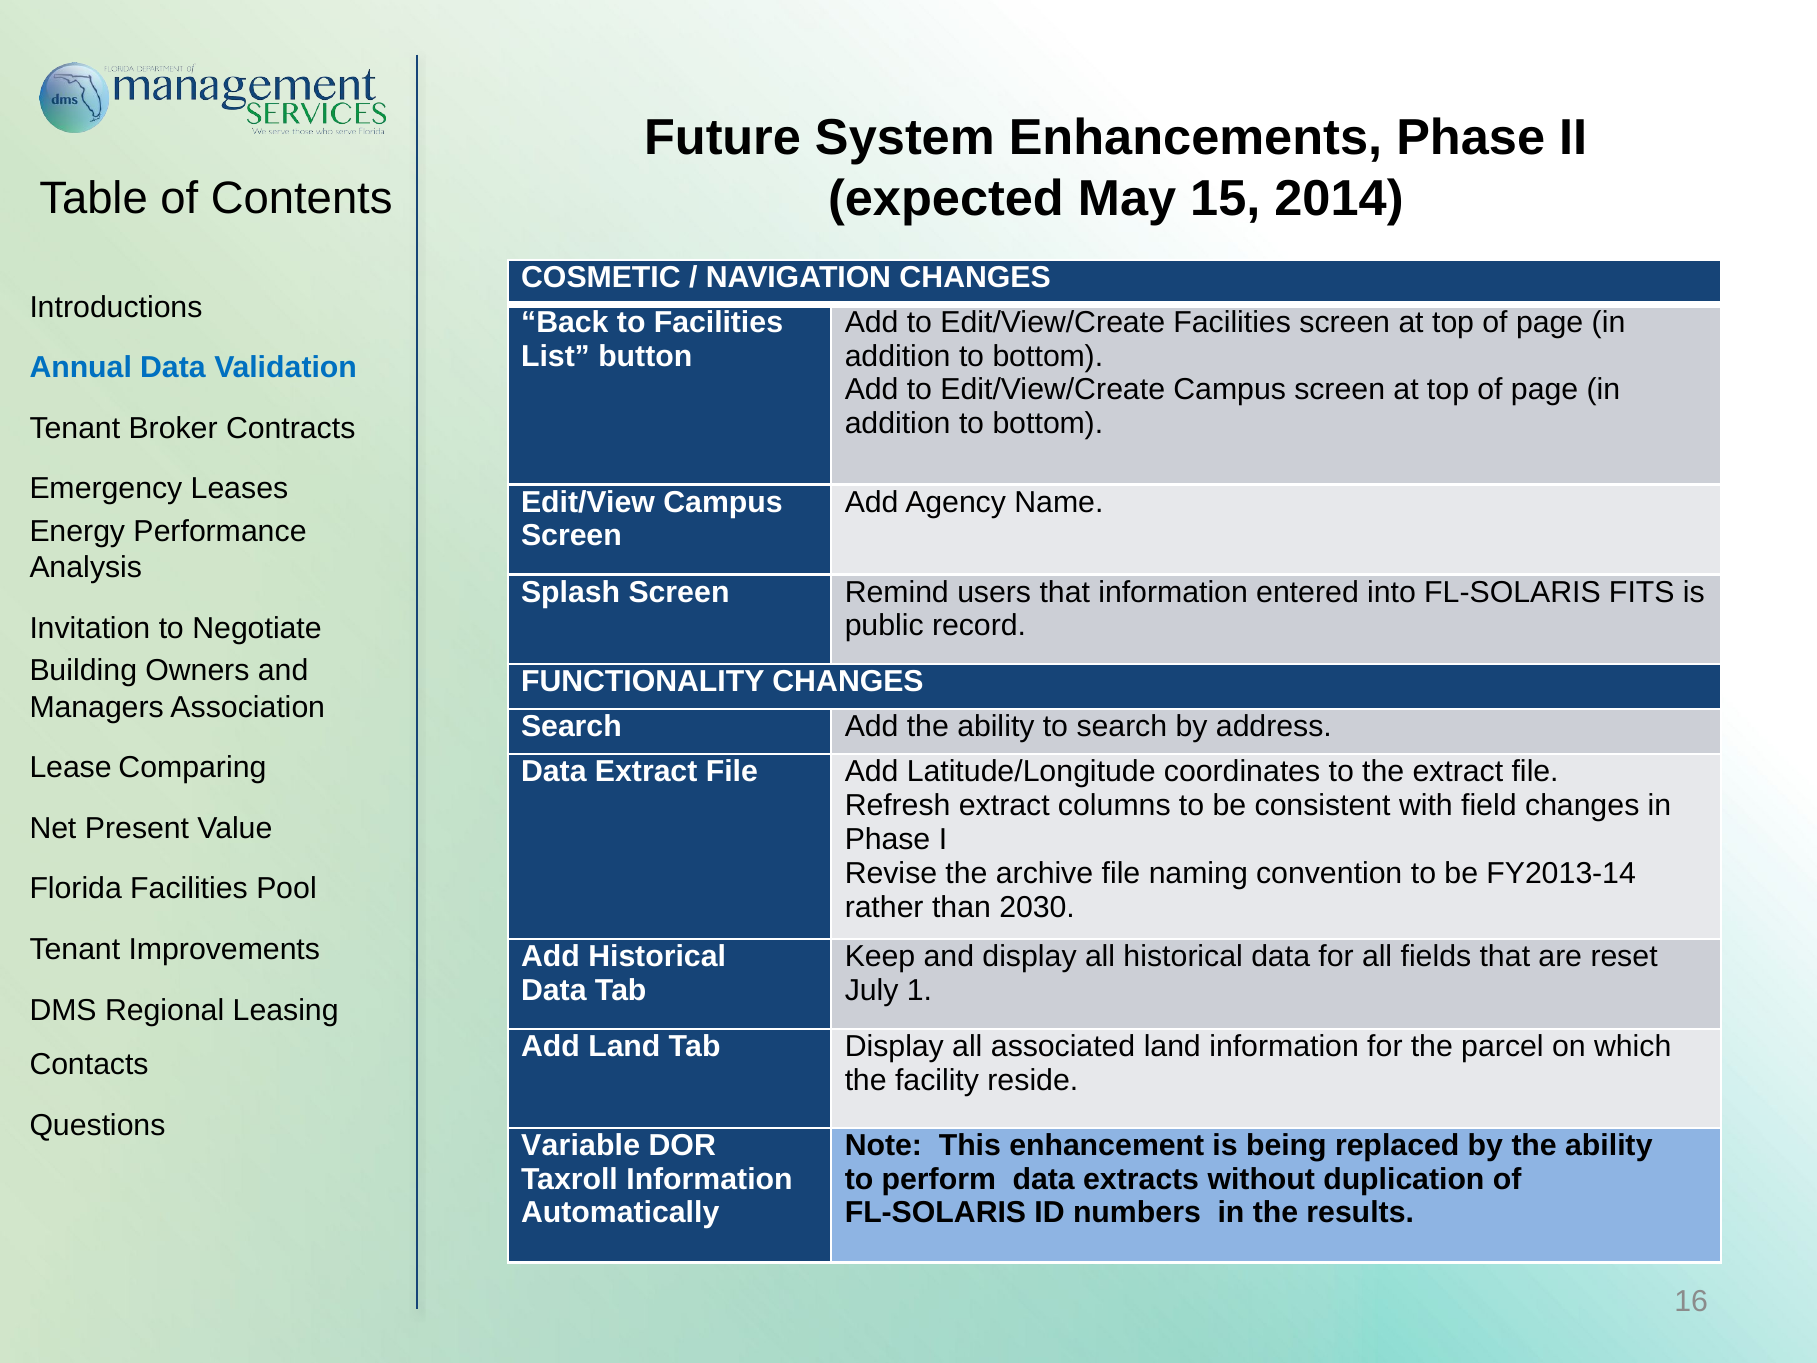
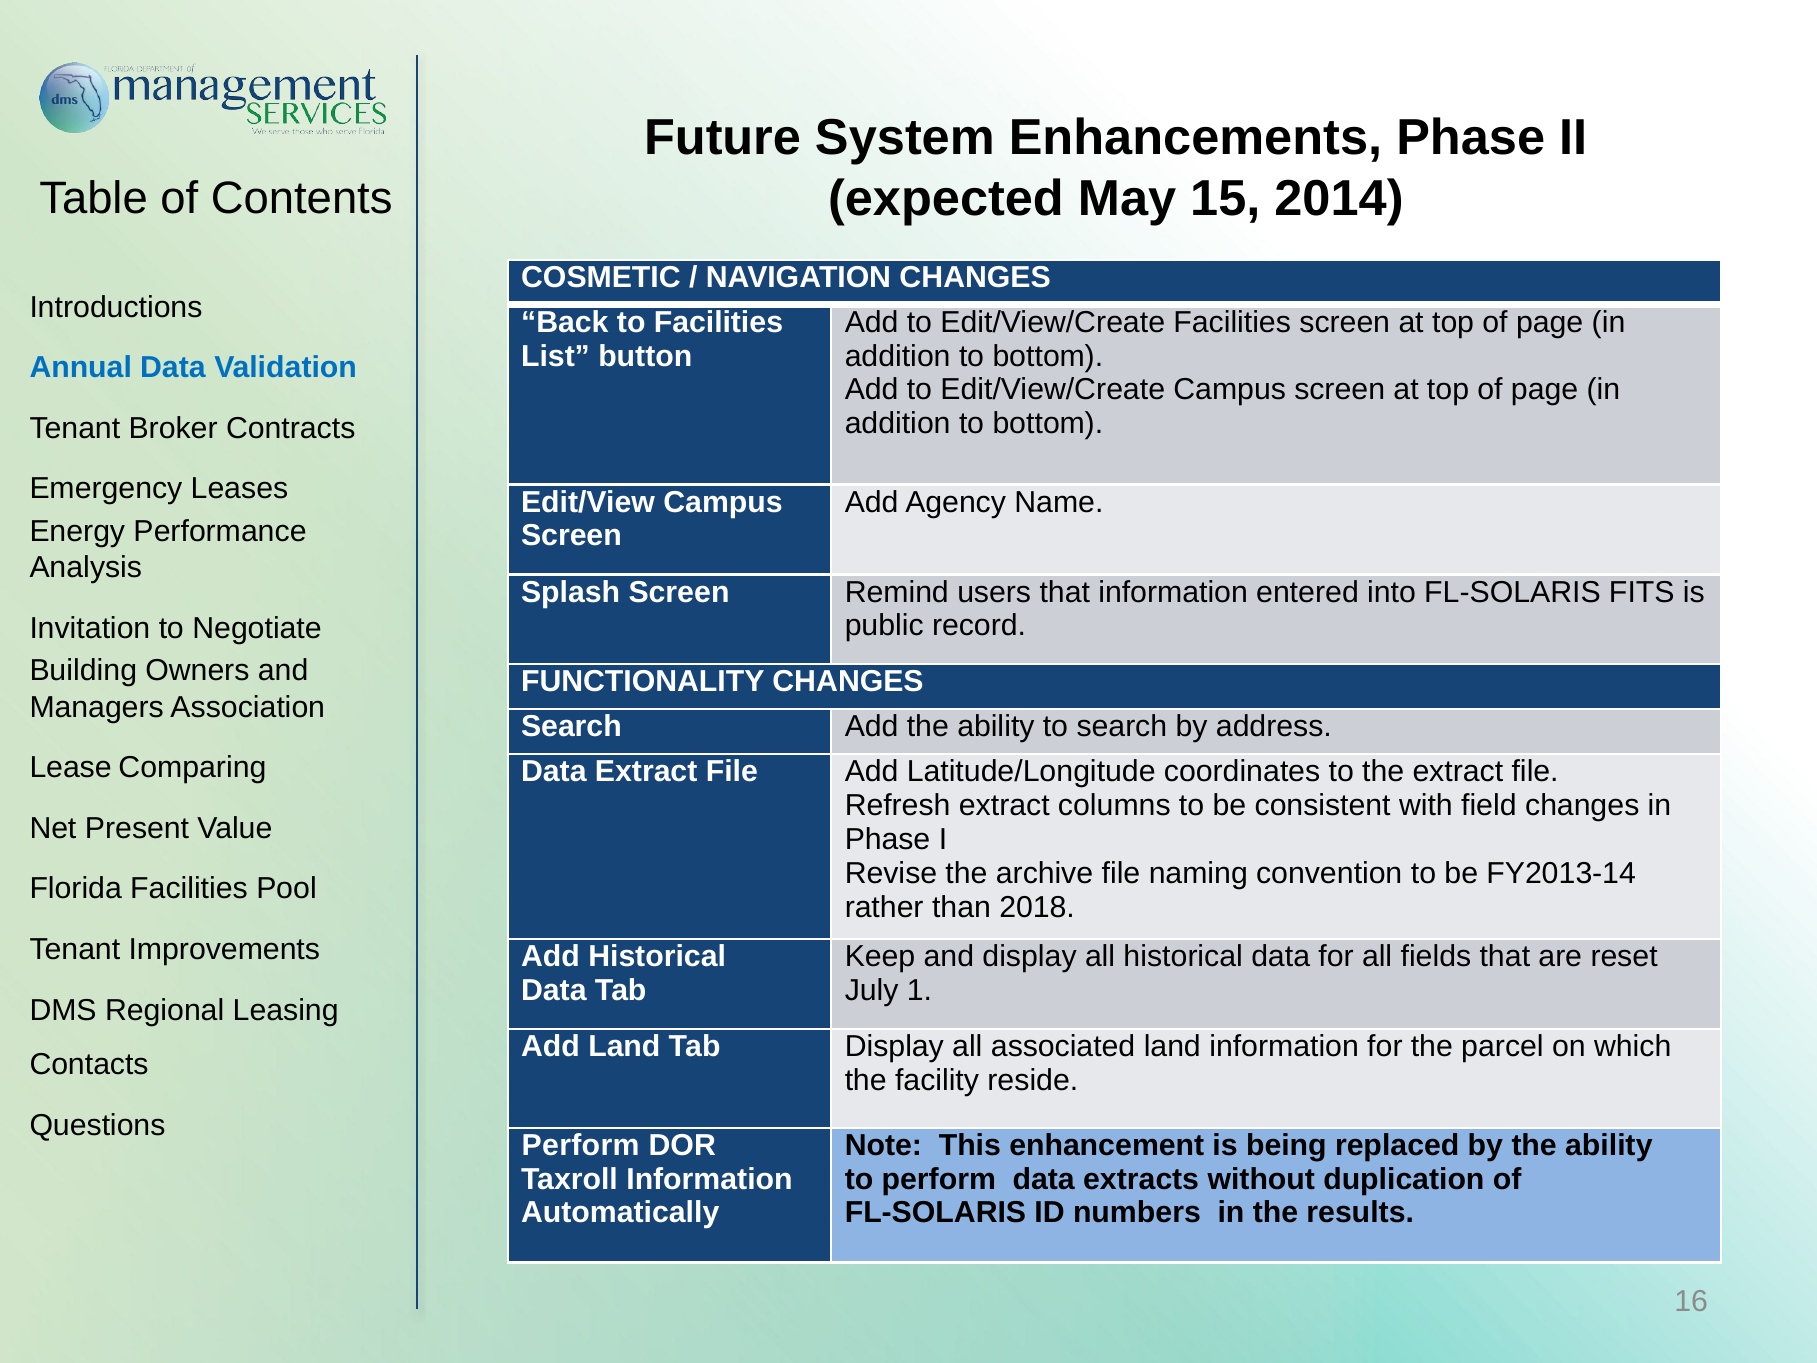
2030: 2030 -> 2018 (1037, 907)
Variable: Variable -> Perform (581, 1145)
